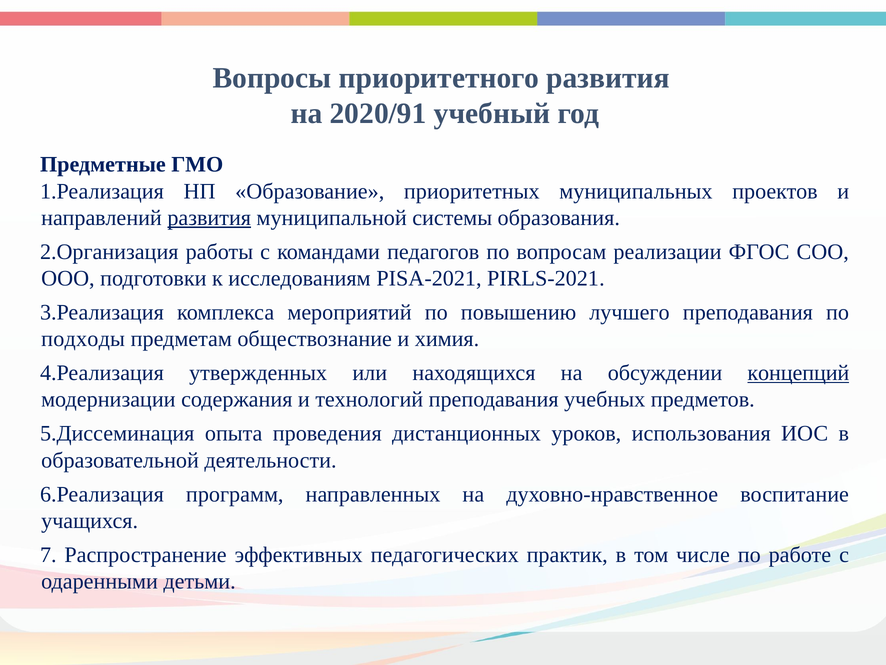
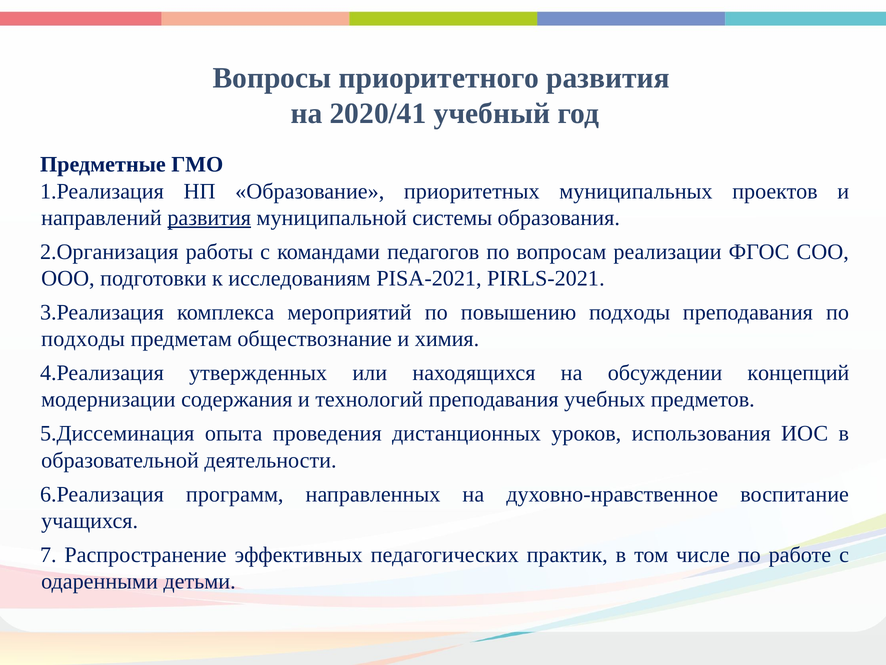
2020/91: 2020/91 -> 2020/41 (378, 113)
повышению лучшего: лучшего -> подходы (630, 312)
концепций underline: present -> none (798, 373)
